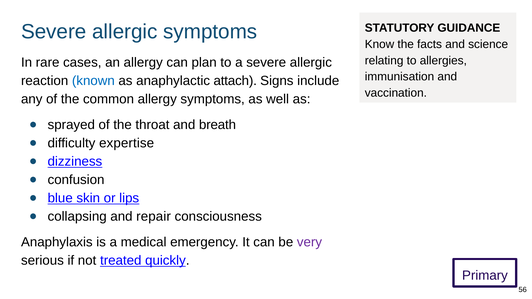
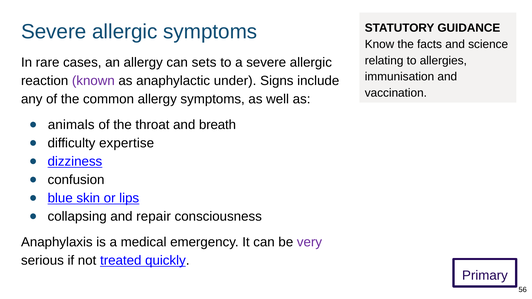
plan: plan -> sets (204, 63)
known colour: blue -> purple (93, 81)
attach: attach -> under (235, 81)
sprayed: sprayed -> animals (71, 125)
